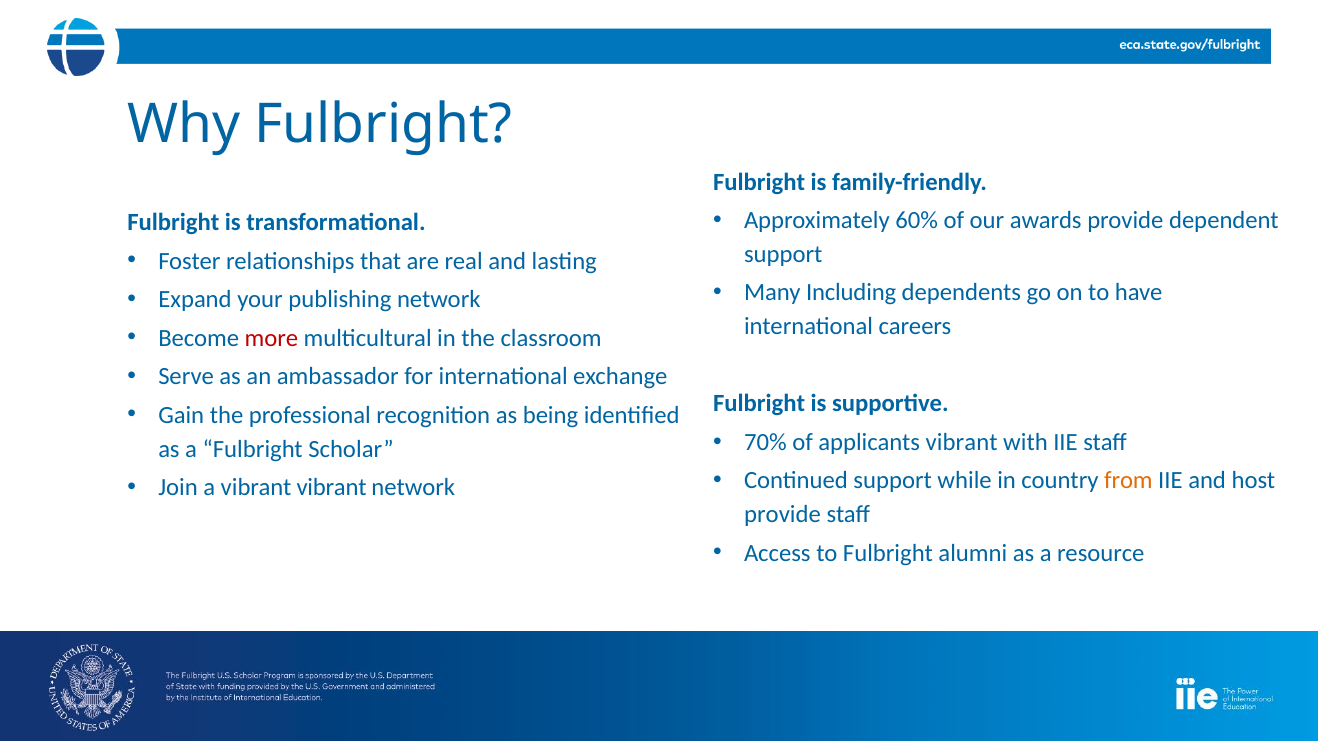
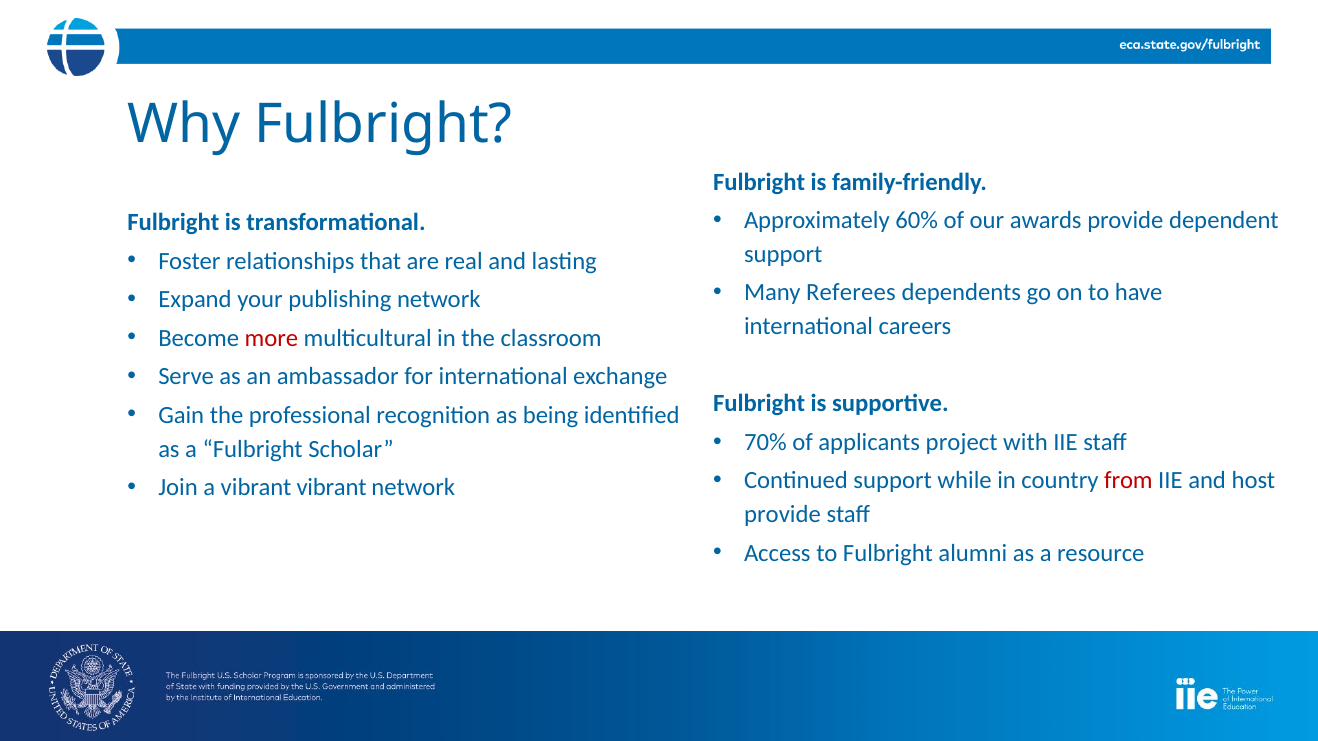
Including: Including -> Referees (851, 293)
applicants vibrant: vibrant -> project (962, 442)
from colour: orange -> red (1128, 481)
